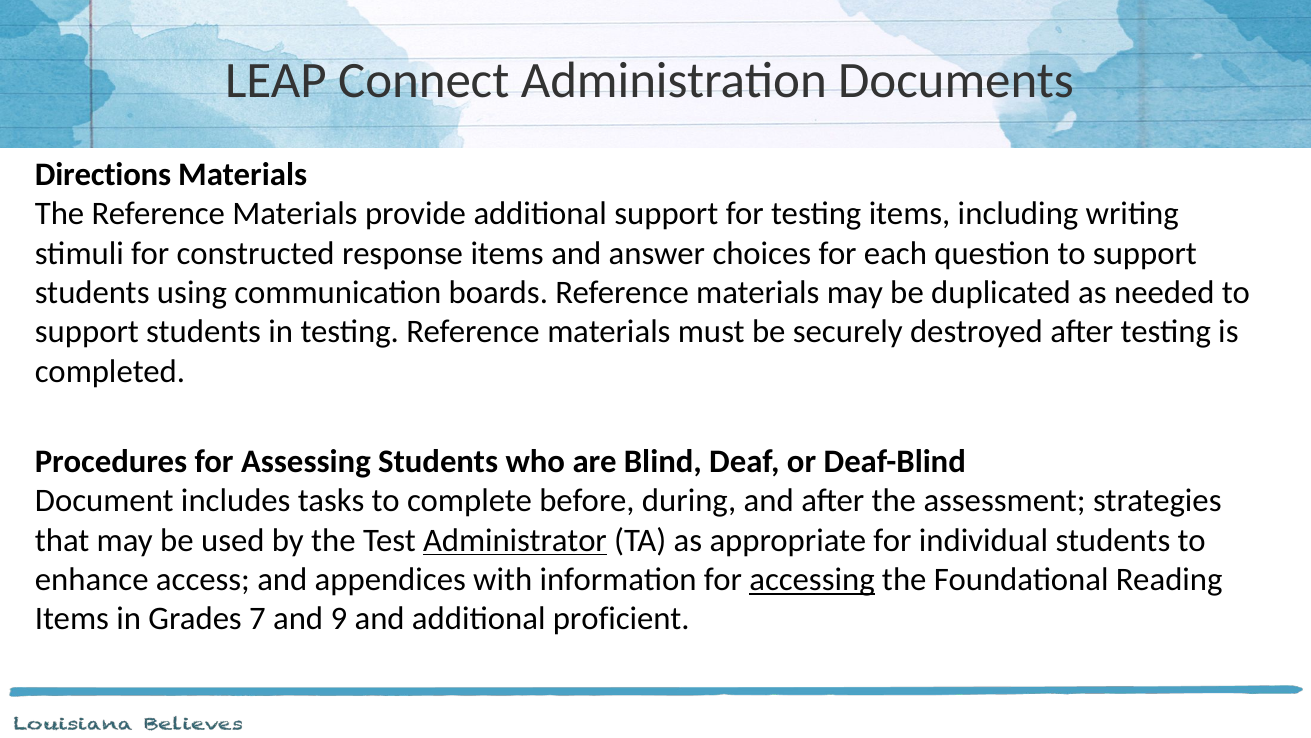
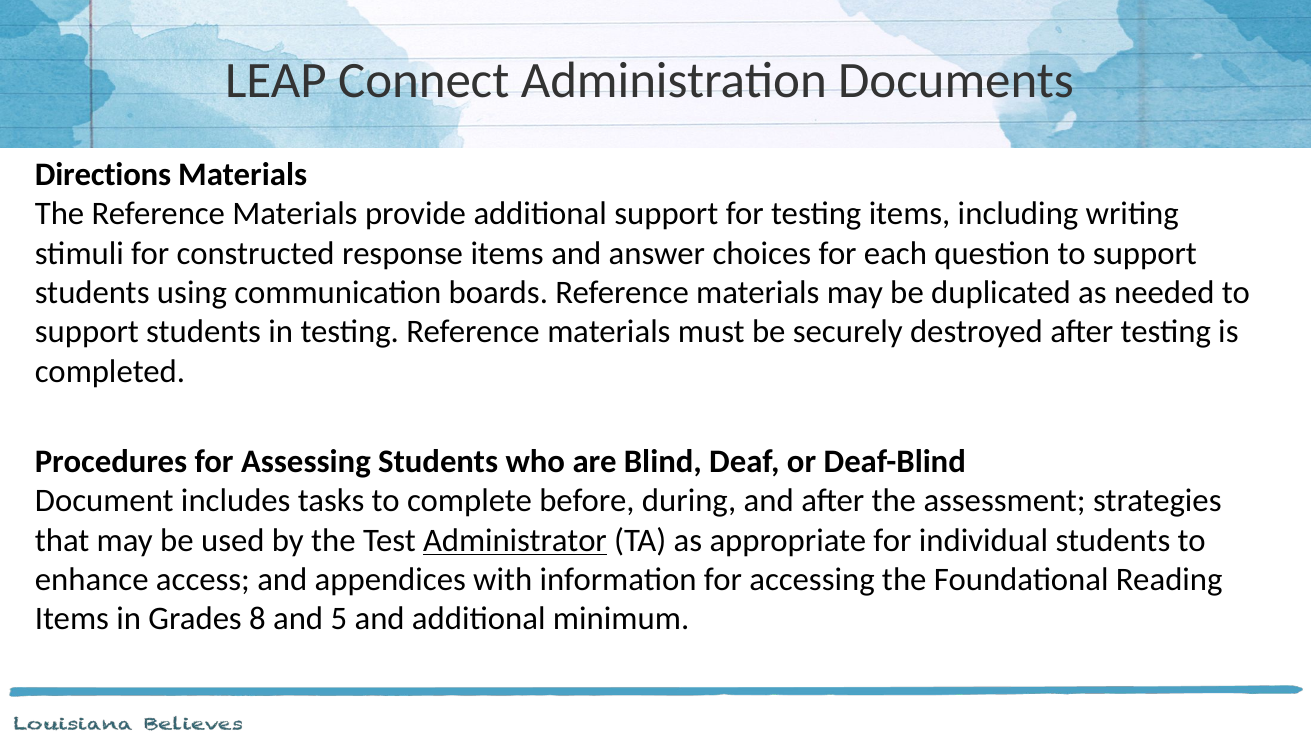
accessing underline: present -> none (812, 579)
7: 7 -> 8 (258, 619)
9: 9 -> 5 (339, 619)
proficient: proficient -> minimum (621, 619)
